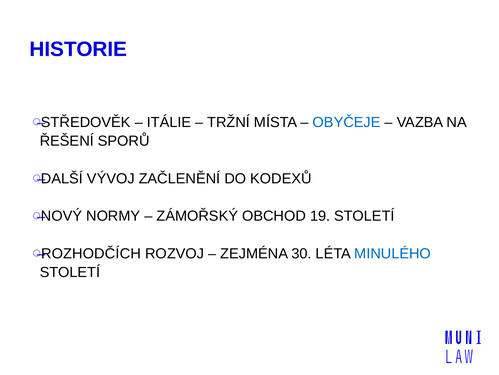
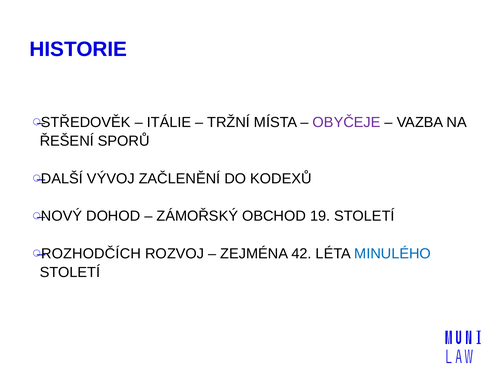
OBYČEJE colour: blue -> purple (347, 122)
NORMY: NORMY -> DOHOD (113, 216)
30: 30 -> 42 (302, 253)
